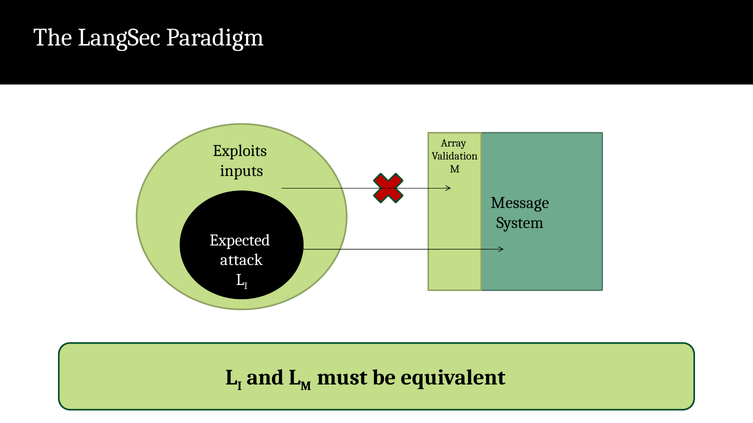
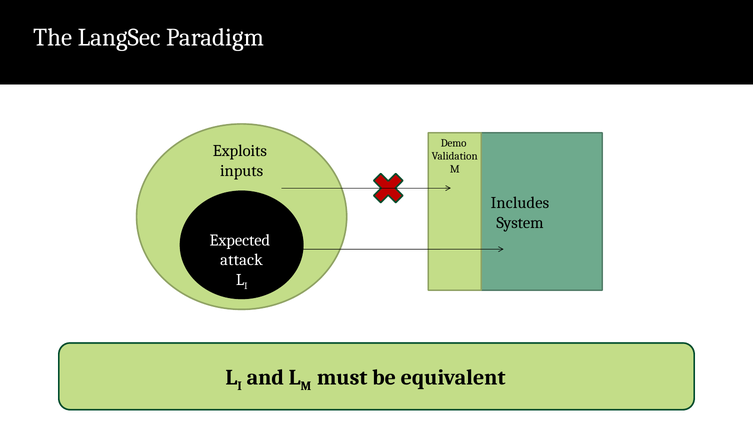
Array: Array -> Demo (454, 143)
Message: Message -> Includes (520, 203)
